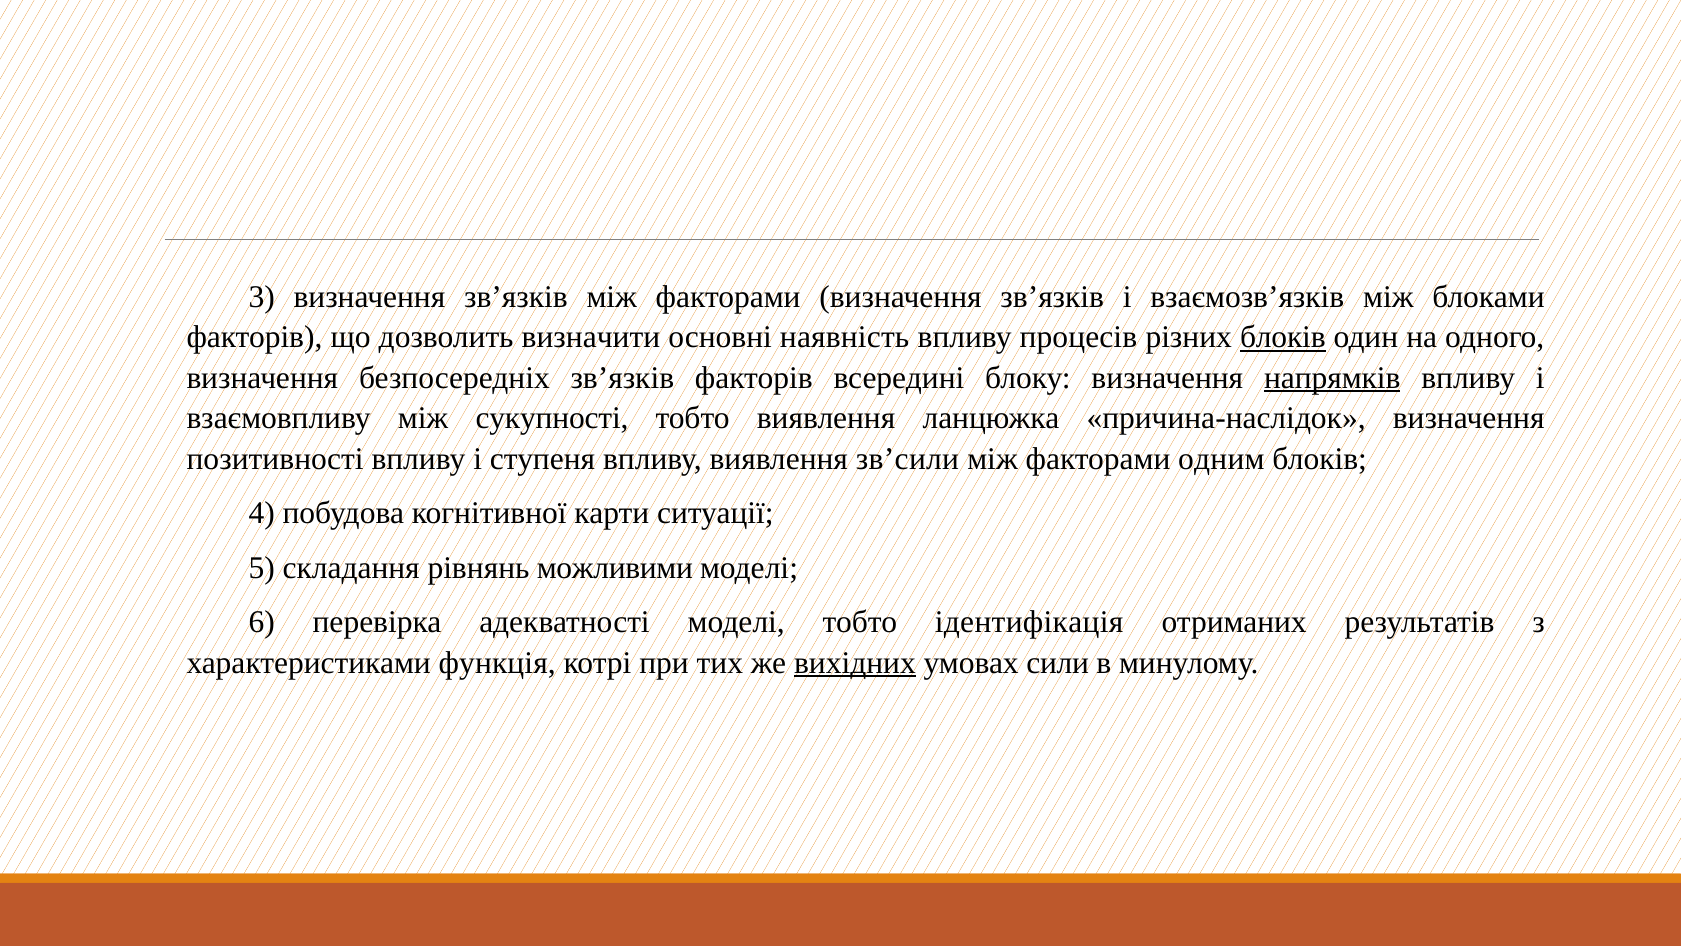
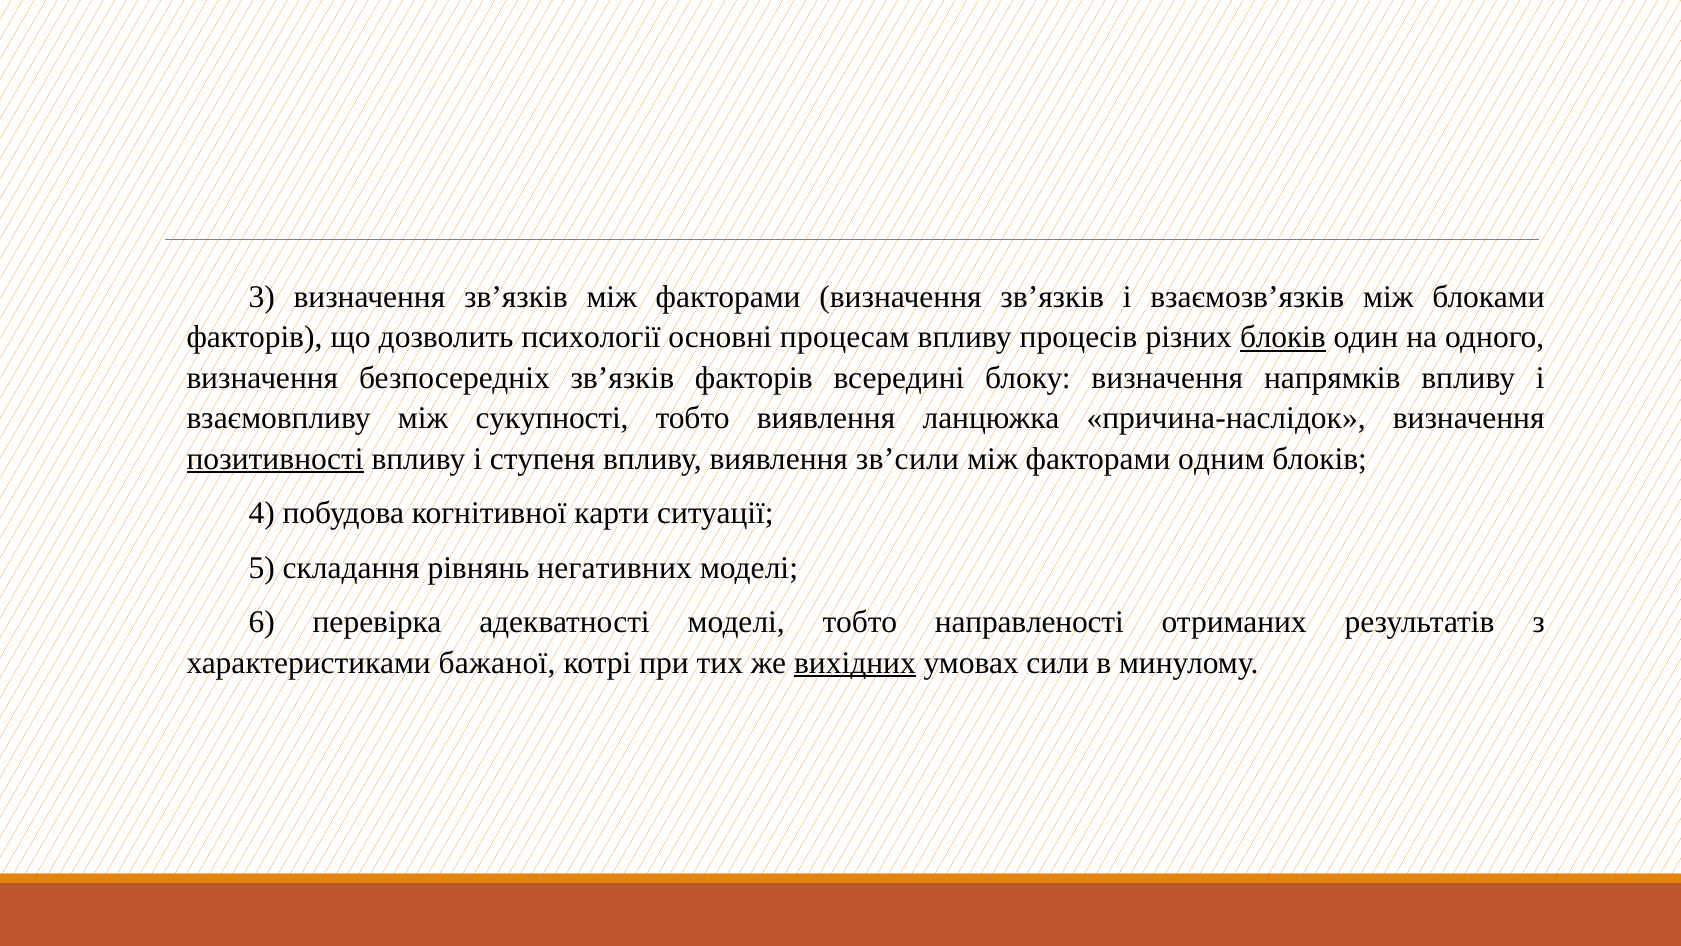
визначити: визначити -> психології (591, 337)
наявність: наявність -> процесам (845, 337)
напрямків underline: present -> none (1332, 378)
позитивності underline: none -> present (275, 459)
можливими: можливими -> негативних (615, 567)
ідентифікація: ідентифікація -> направленості (1029, 622)
функція: функція -> бажаної (497, 662)
